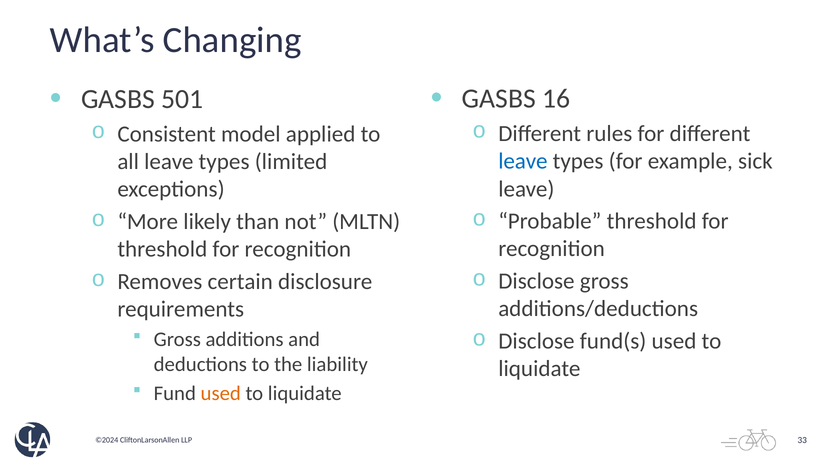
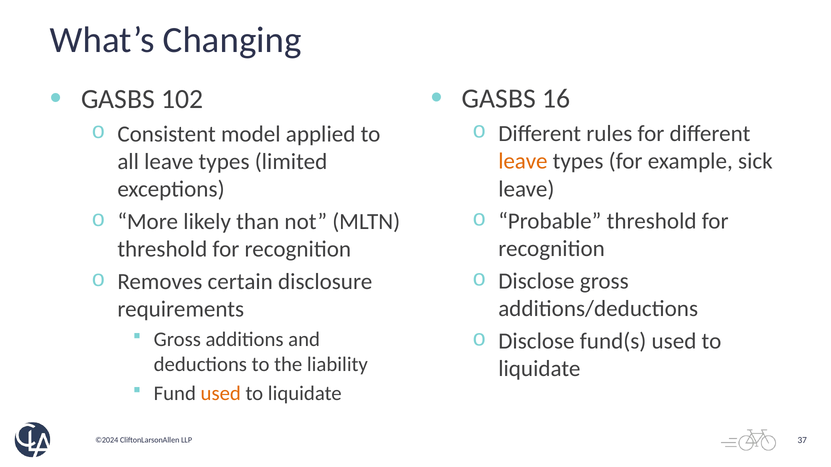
501: 501 -> 102 (182, 99)
leave colour: blue -> orange (523, 161)
33: 33 -> 37 (802, 441)
